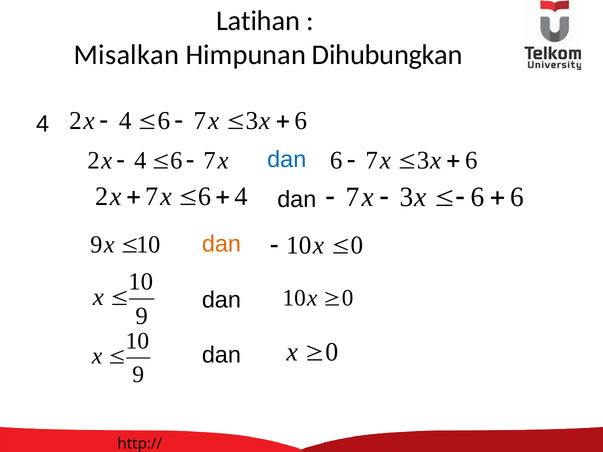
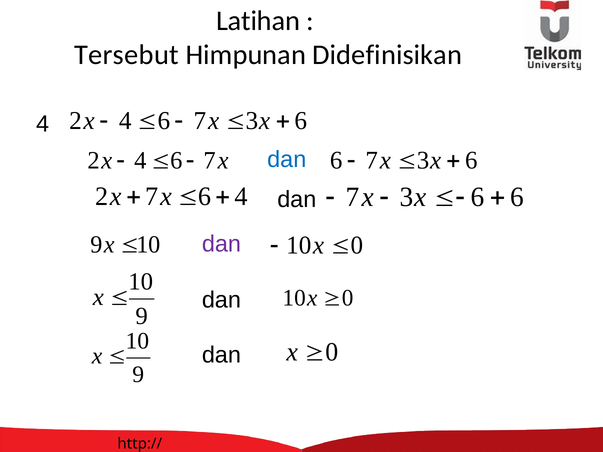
Misalkan: Misalkan -> Tersebut (126, 55)
Dihubungkan: Dihubungkan -> Didefinisikan (387, 55)
dan colour: orange -> purple (221, 244)
